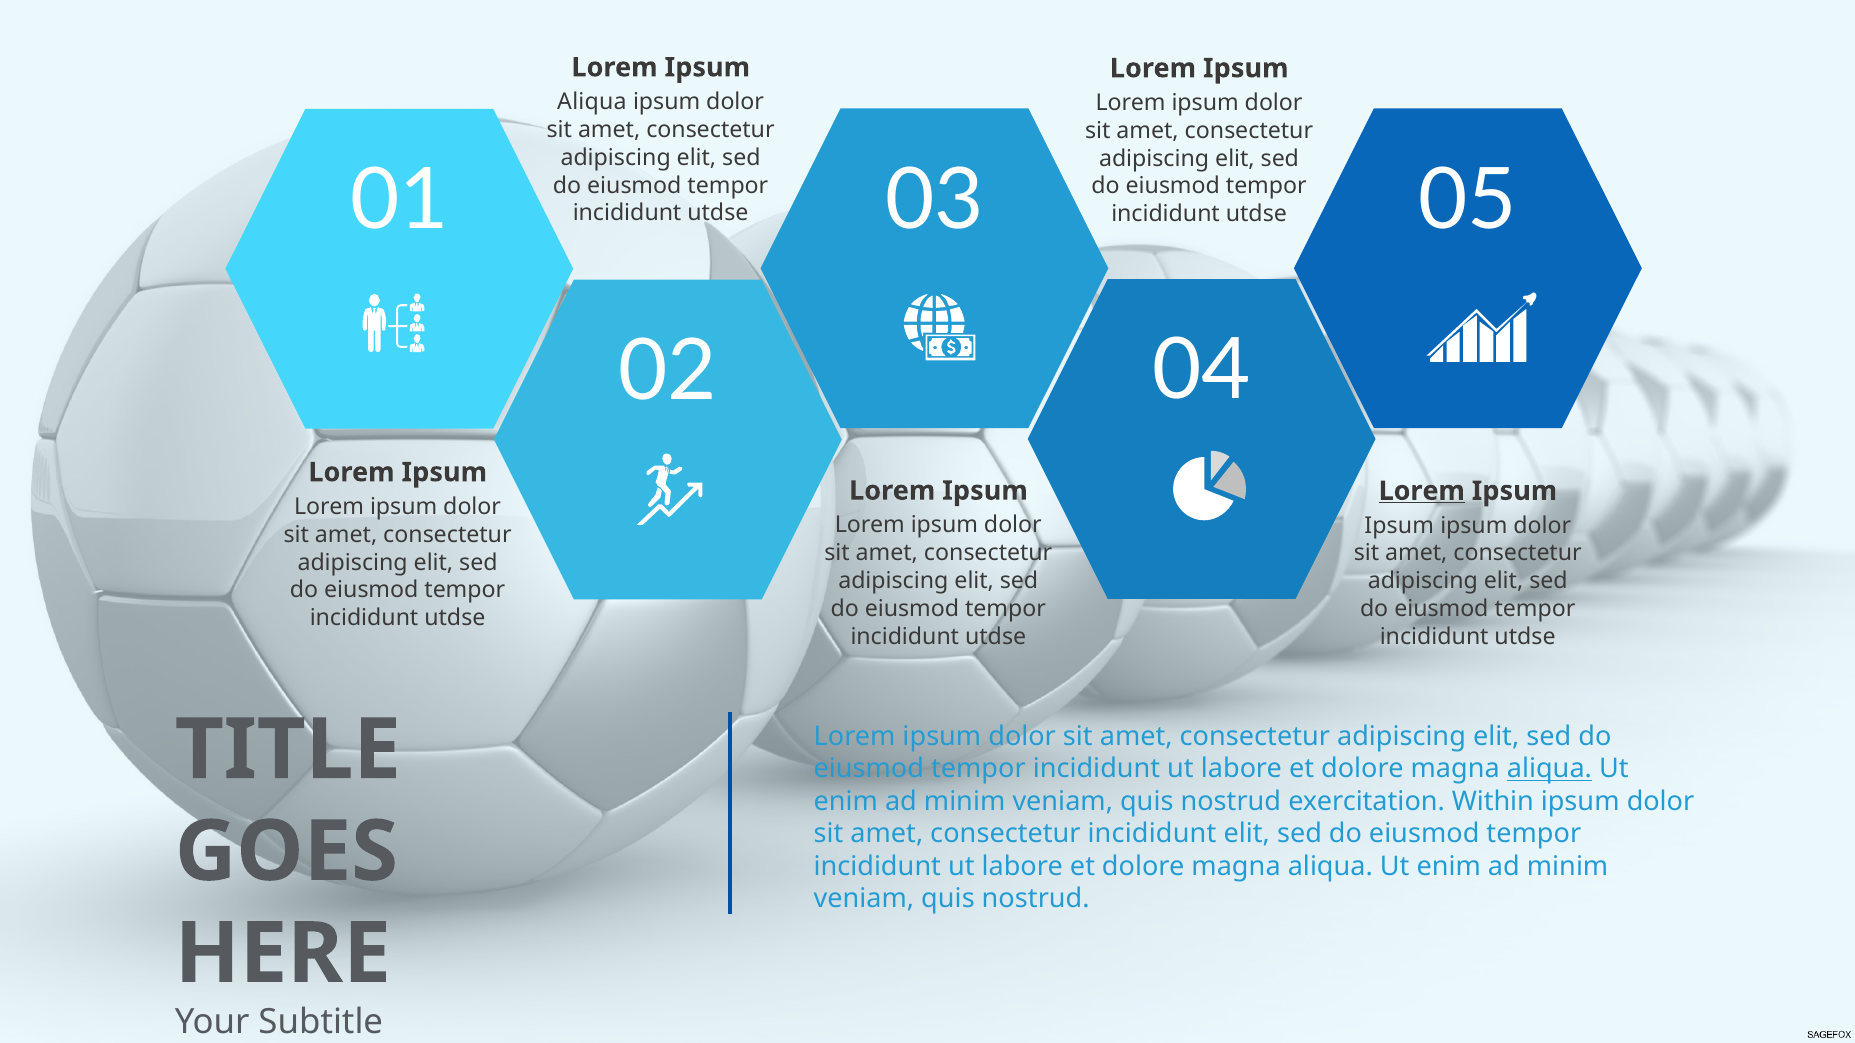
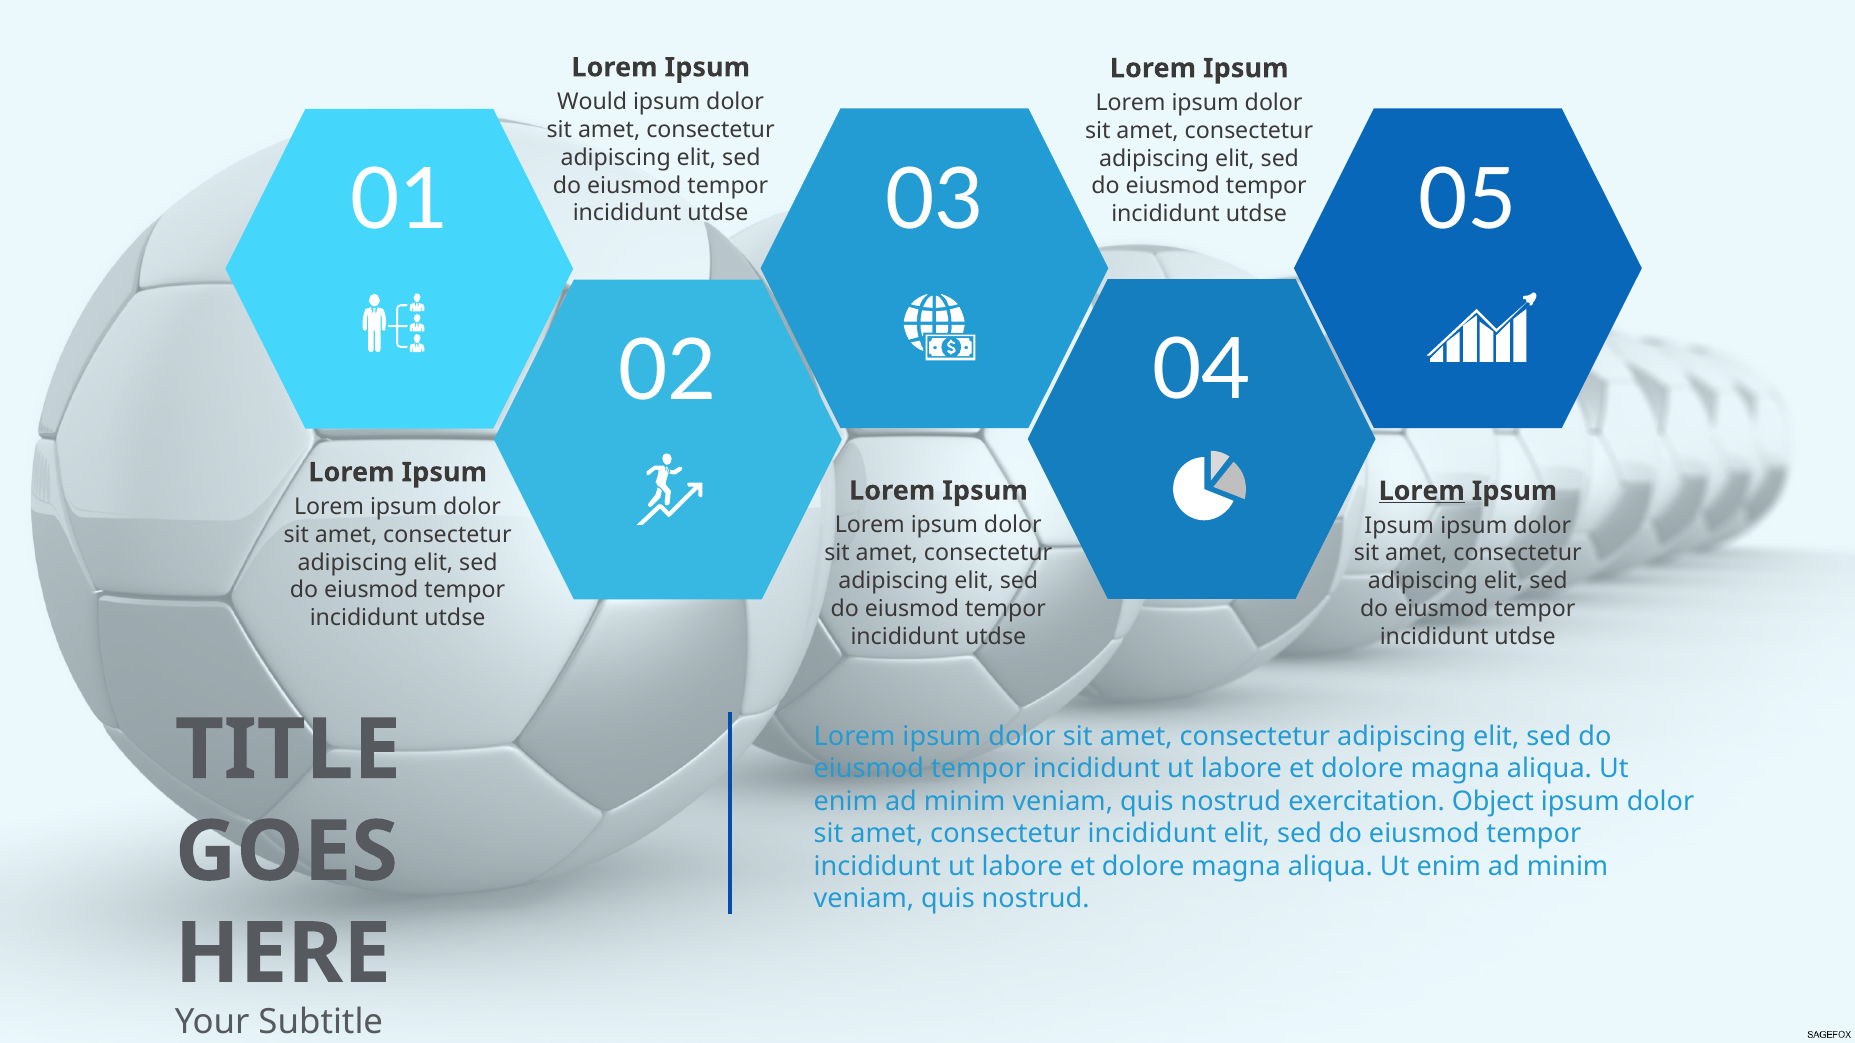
Aliqua: Aliqua -> Would (592, 102)
aliqua underline: present -> none (1549, 769)
Within: Within -> Object (1493, 802)
